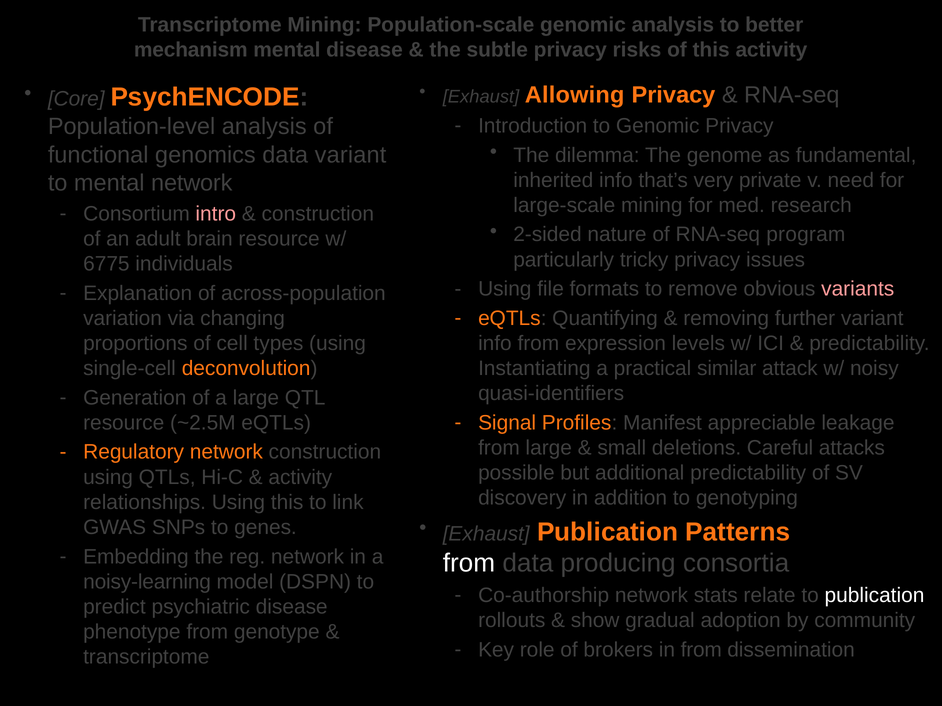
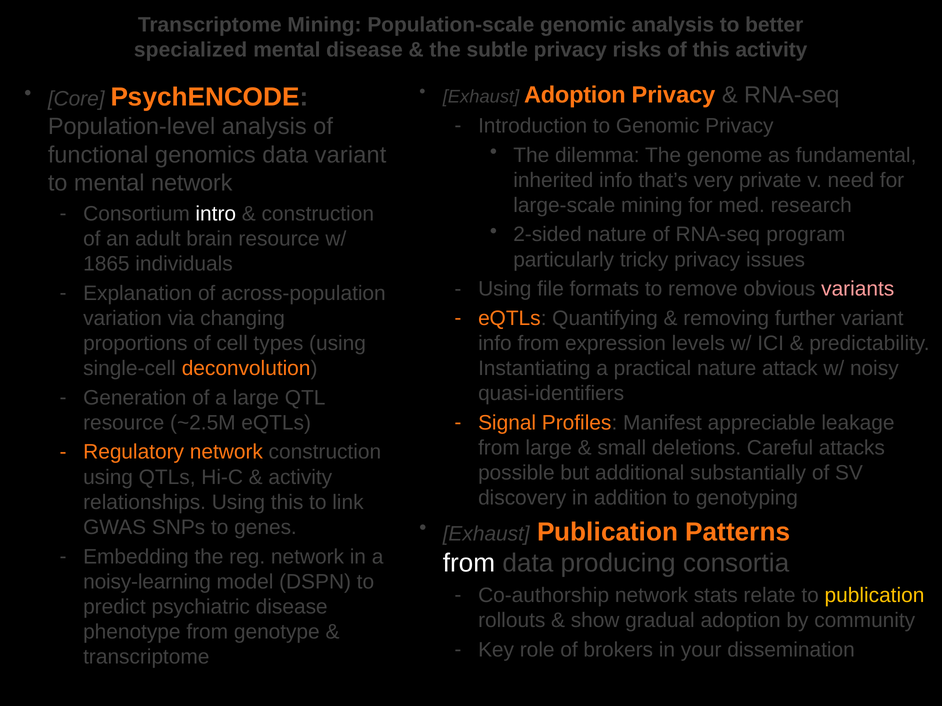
mechanism: mechanism -> specialized (191, 50)
Exhaust Allowing: Allowing -> Adoption (575, 95)
intro colour: pink -> white (216, 214)
6775: 6775 -> 1865 (106, 264)
practical similar: similar -> nature (727, 369)
additional predictability: predictability -> substantially (748, 473)
publication colour: white -> yellow (874, 596)
in from: from -> your (701, 650)
